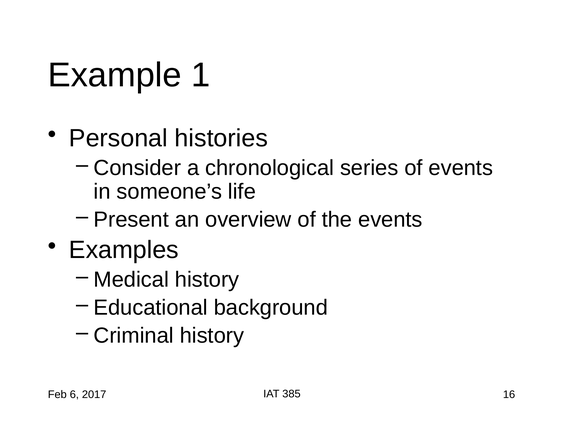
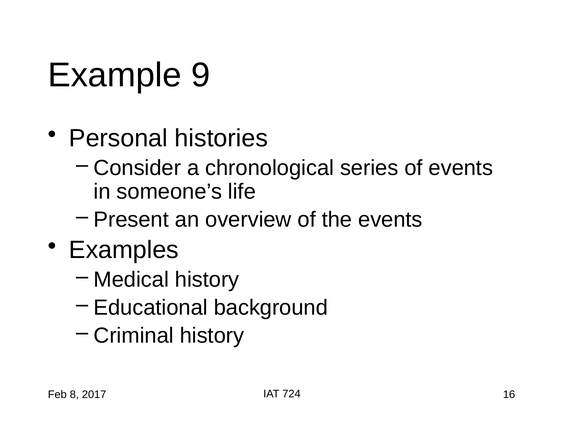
1: 1 -> 9 (201, 75)
385: 385 -> 724 (291, 394)
6: 6 -> 8 (74, 395)
